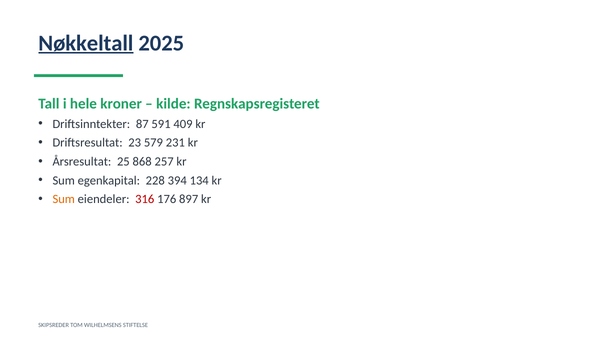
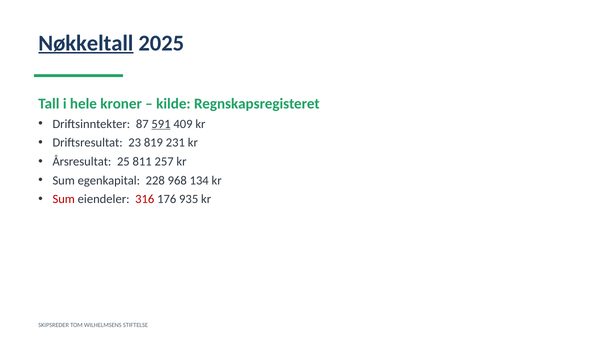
591 underline: none -> present (161, 124)
579: 579 -> 819 (153, 143)
868: 868 -> 811 (142, 162)
394: 394 -> 968 (177, 181)
Sum colour: orange -> red (64, 199)
897: 897 -> 935 (189, 199)
